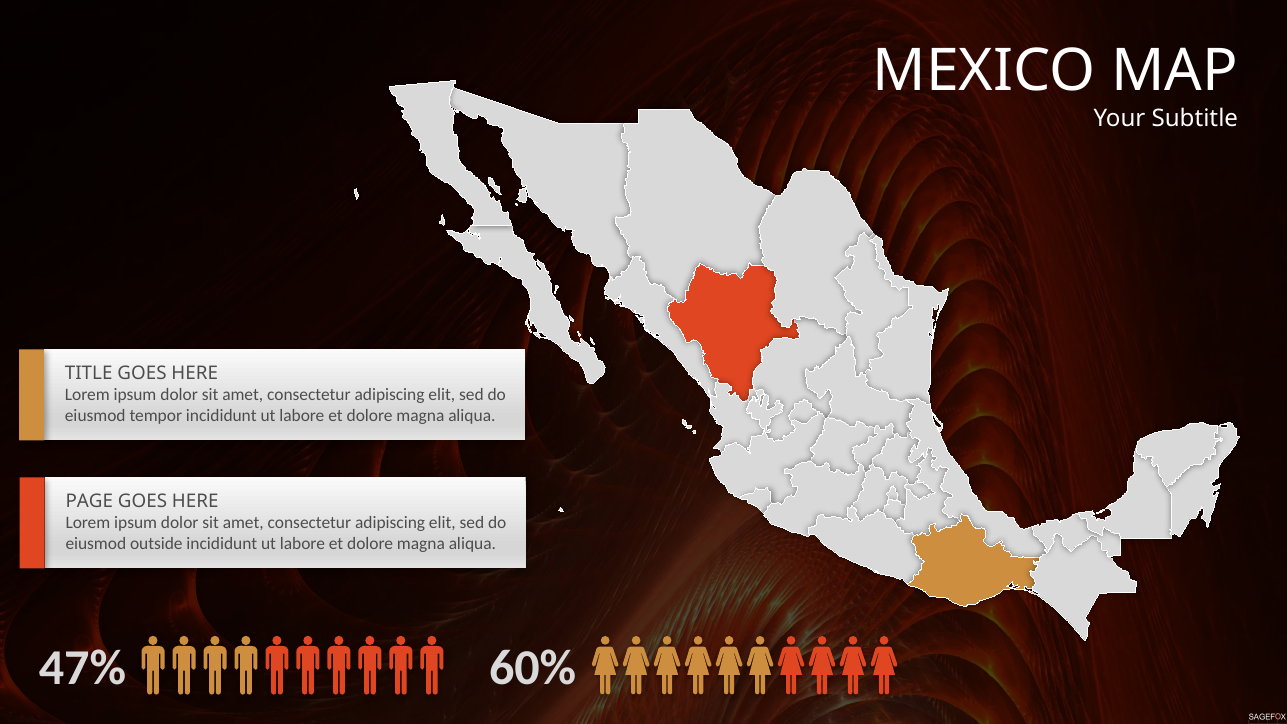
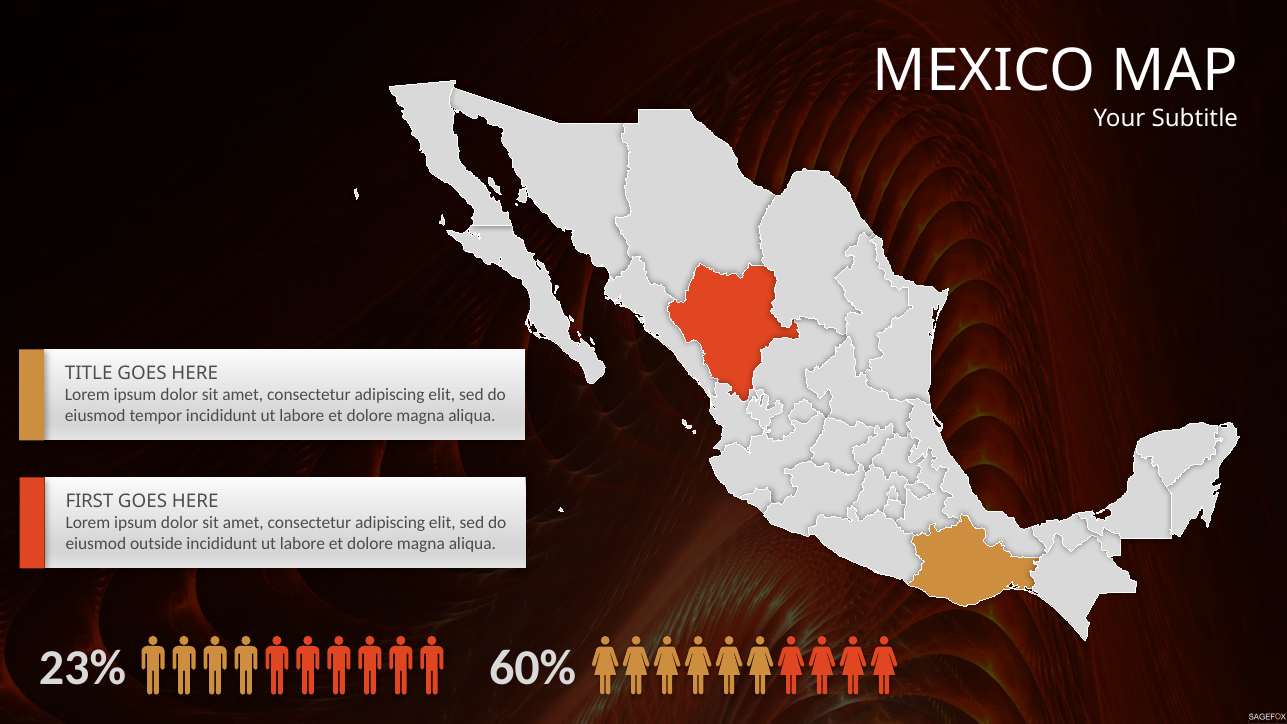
PAGE: PAGE -> FIRST (89, 501)
47%: 47% -> 23% (83, 668)
